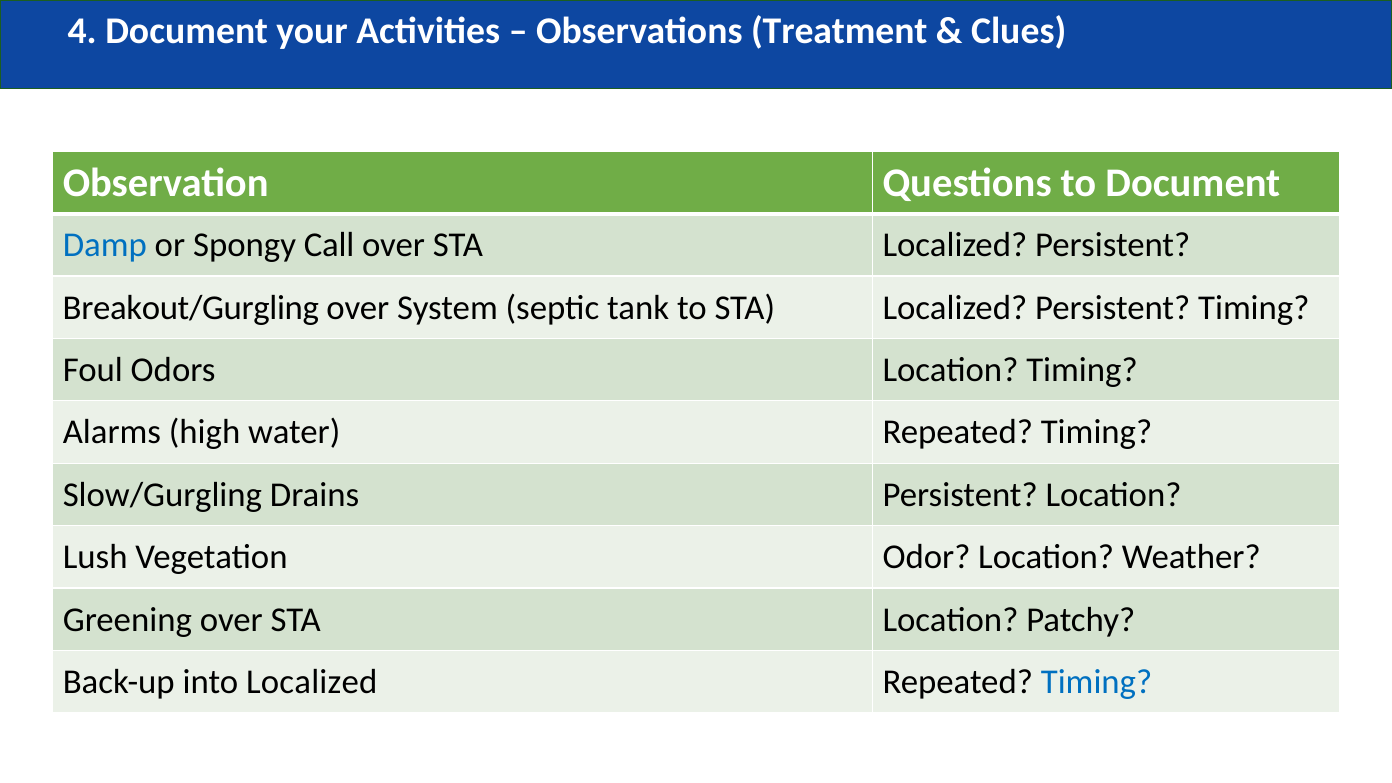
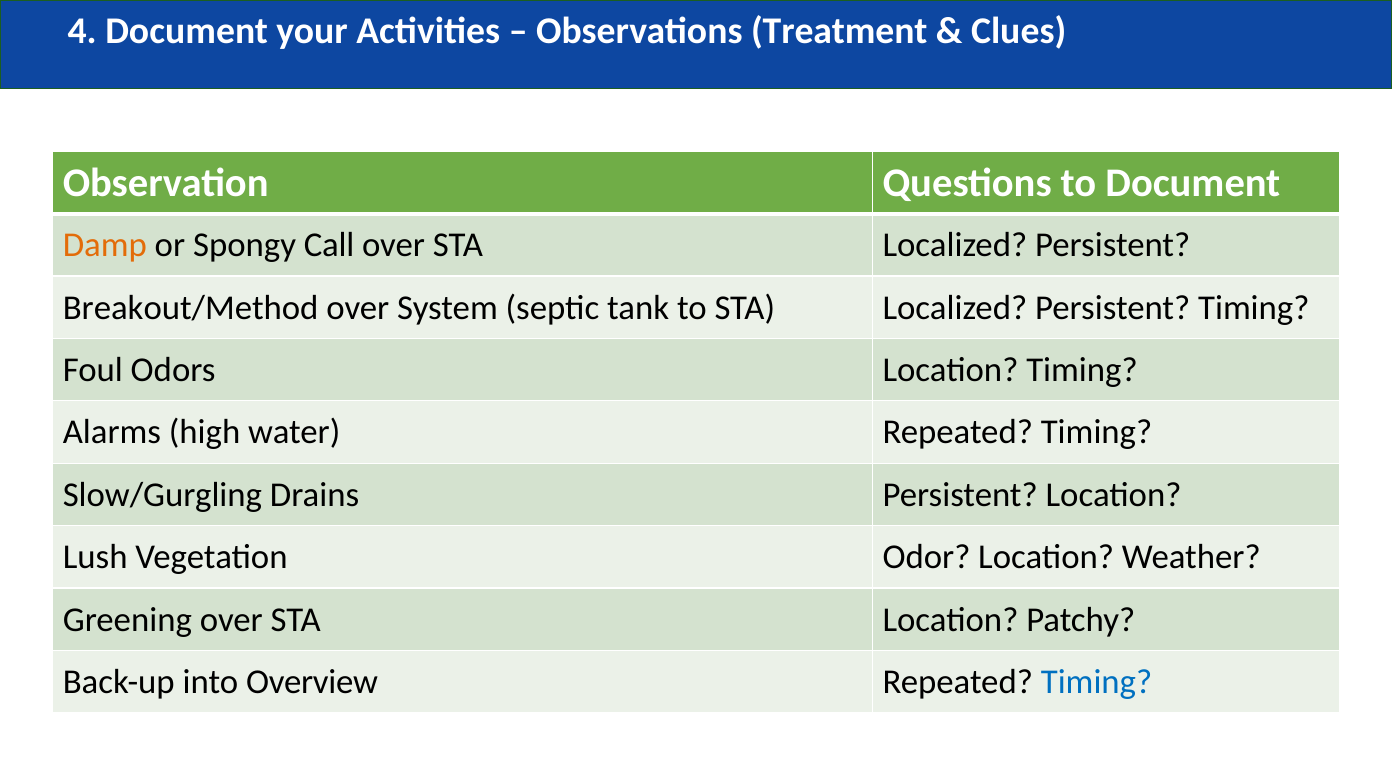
Damp colour: blue -> orange (105, 245)
Breakout/Gurgling: Breakout/Gurgling -> Breakout/Method (191, 308)
into Localized: Localized -> Overview (312, 682)
